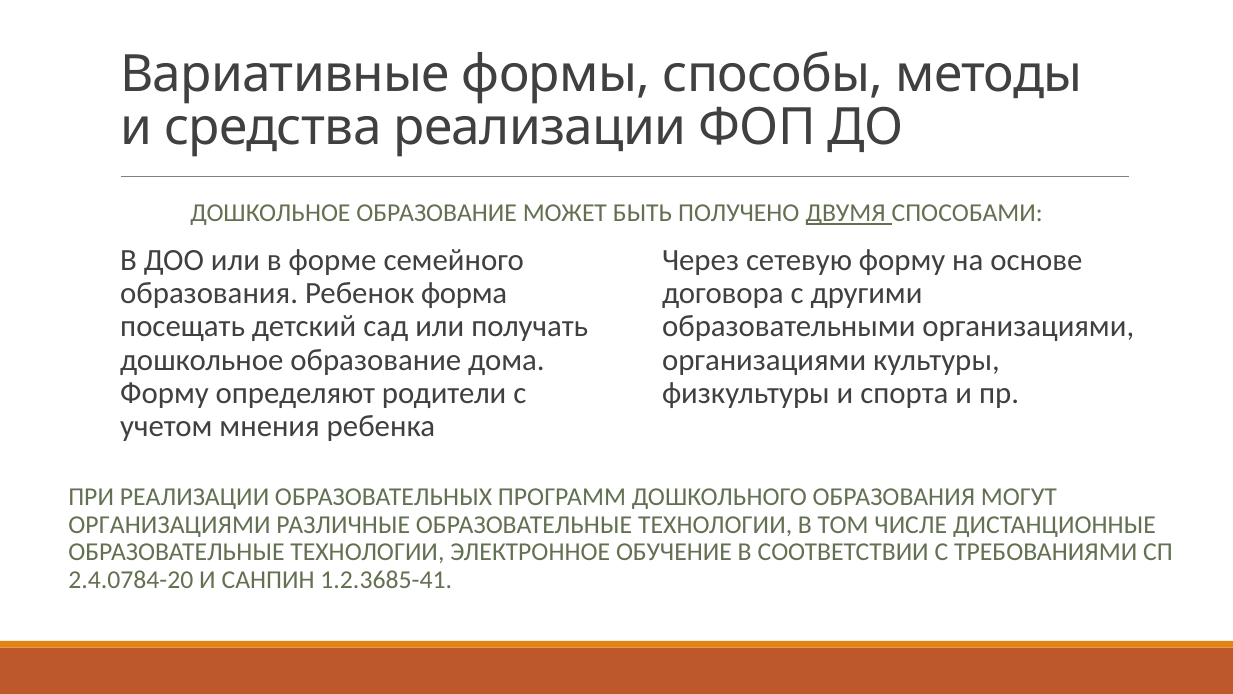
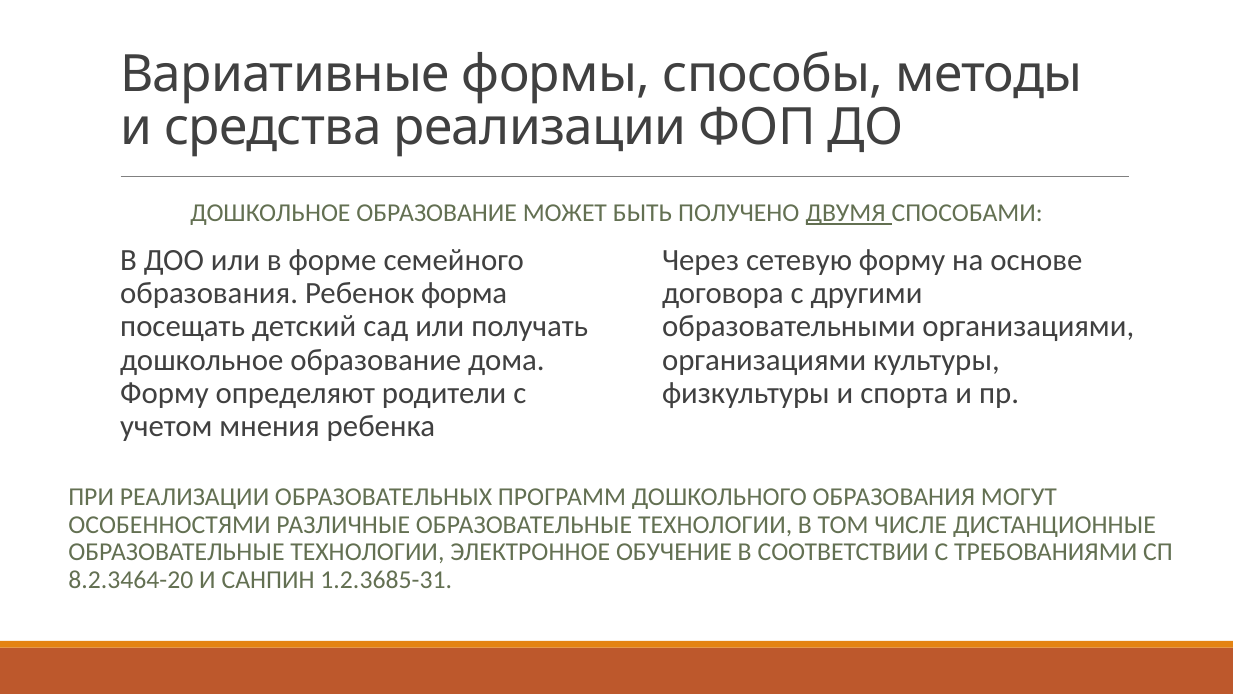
ОРГАНИЗАЦИЯМИ: ОРГАНИЗАЦИЯМИ -> ОСОБЕННОСТЯМИ (170, 524)
2.4.0784-20: 2.4.0784-20 -> 8.2.3464-20 (131, 580)
1.2.3685-41: 1.2.3685-41 -> 1.2.3685-31 (386, 580)
